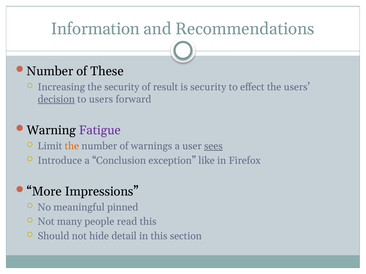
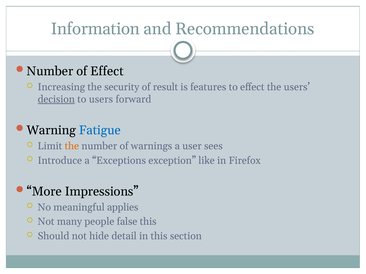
of These: These -> Effect (107, 71)
is security: security -> features (208, 87)
Fatigue colour: purple -> blue (100, 131)
sees underline: present -> none (213, 146)
Conclusion: Conclusion -> Exceptions (119, 161)
pinned: pinned -> applies (123, 208)
read: read -> false (127, 222)
